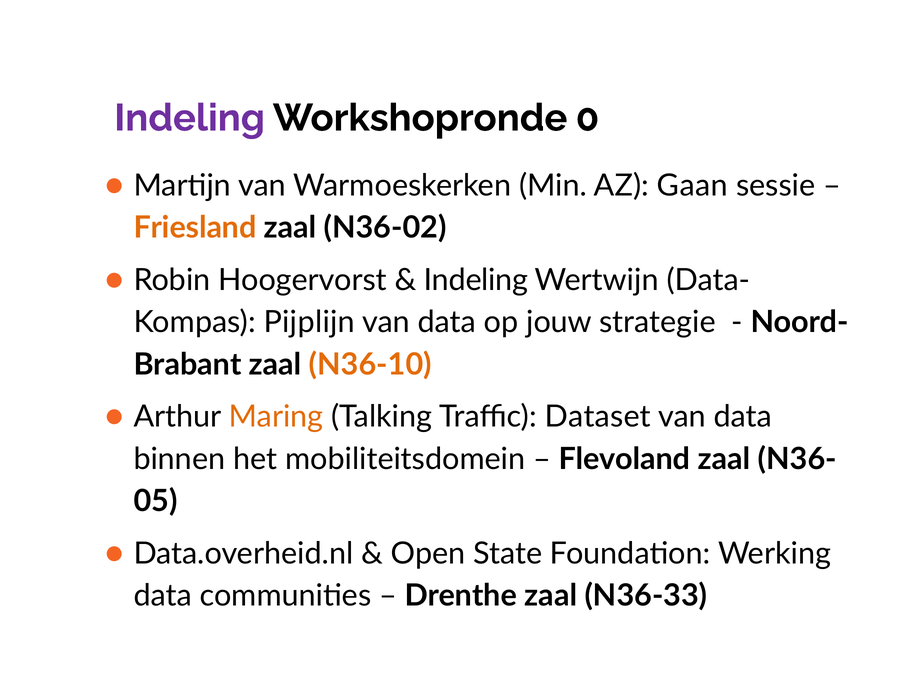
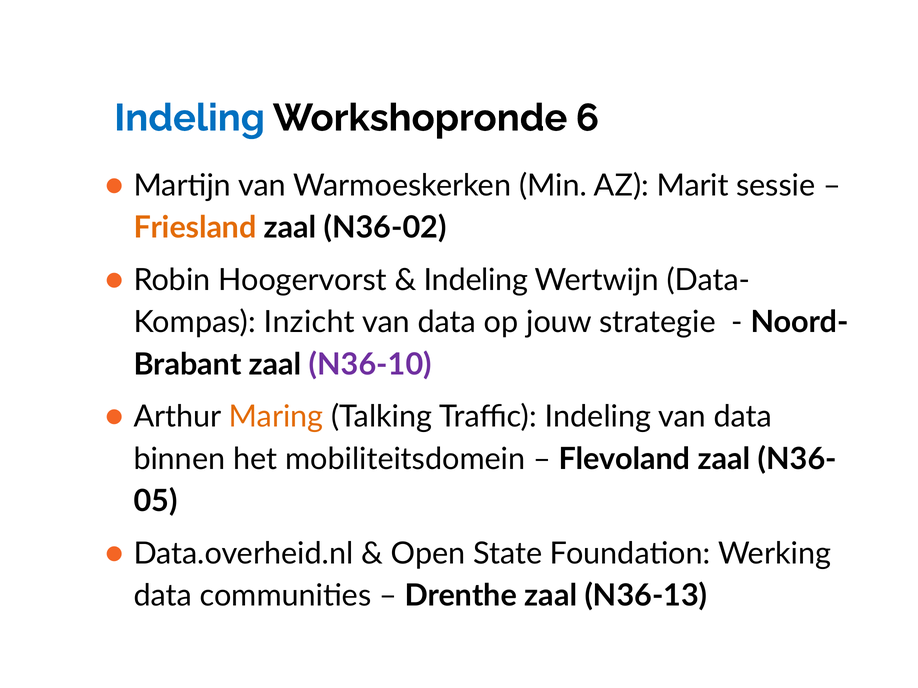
Indeling colour: purple -> blue (190, 118)
0: 0 -> 6 (587, 118)
Gaan: Gaan -> Marit (693, 186)
Pijplijn: Pijplijn -> Inzicht (309, 322)
N36-10 colour: orange -> purple (370, 365)
Traffic Dataset: Dataset -> Indeling (598, 417)
N36-33: N36-33 -> N36-13 (646, 596)
